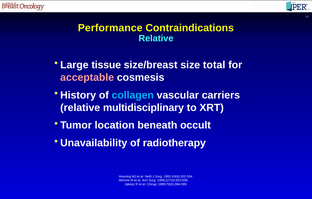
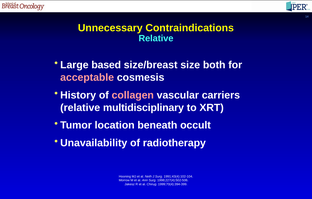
Performance: Performance -> Unnecessary (110, 28)
tissue: tissue -> based (106, 65)
total: total -> both (214, 65)
collagen colour: light blue -> pink (133, 95)
